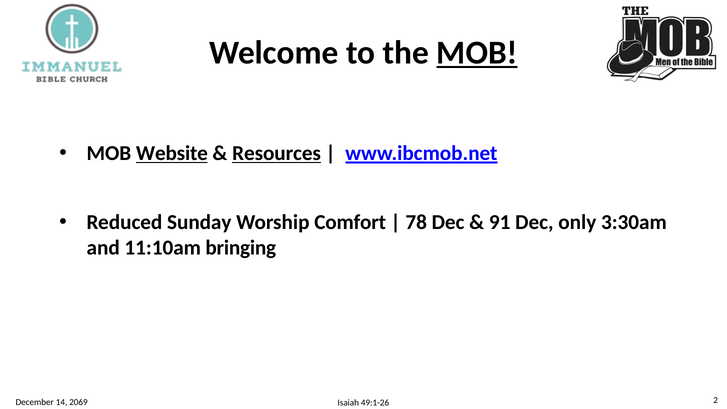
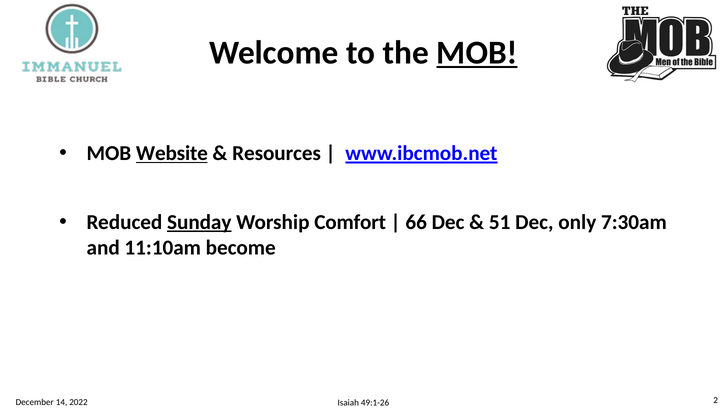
Resources underline: present -> none (277, 153)
Sunday underline: none -> present (199, 222)
78: 78 -> 66 (416, 222)
91: 91 -> 51 (500, 222)
3:30am: 3:30am -> 7:30am (634, 222)
bringing: bringing -> become (241, 248)
2069: 2069 -> 2022 (78, 402)
